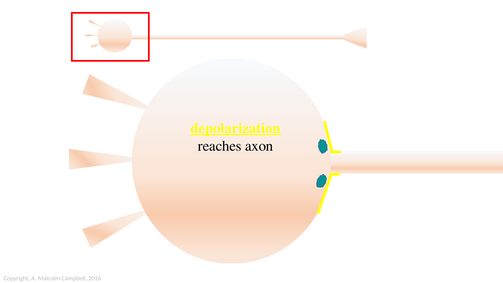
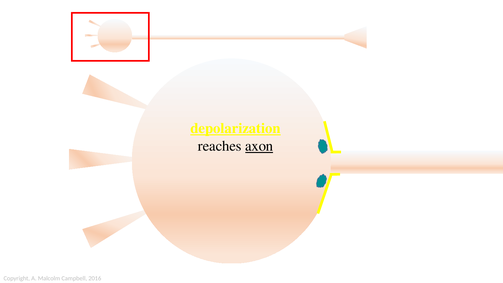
axon underline: none -> present (259, 146)
